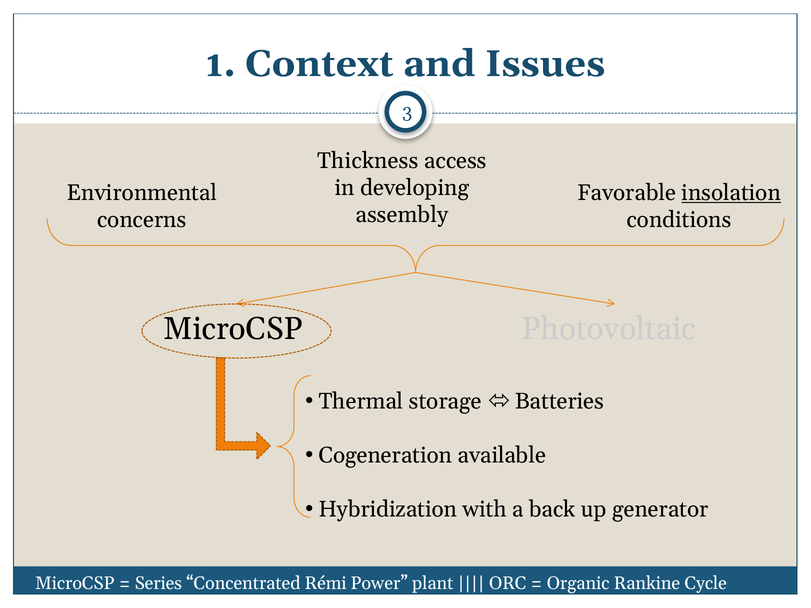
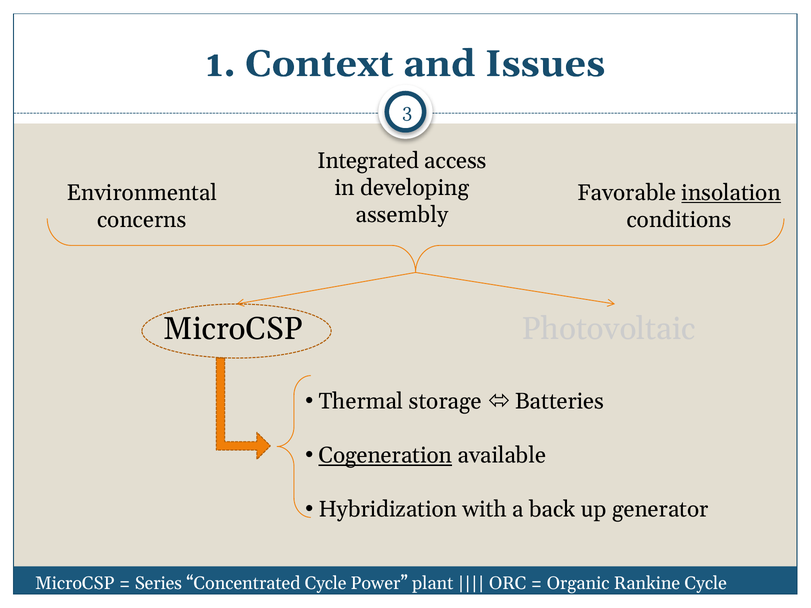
Thickness: Thickness -> Integrated (368, 161)
Cogeneration underline: none -> present (385, 456)
Concentrated Rémi: Rémi -> Cycle (326, 584)
